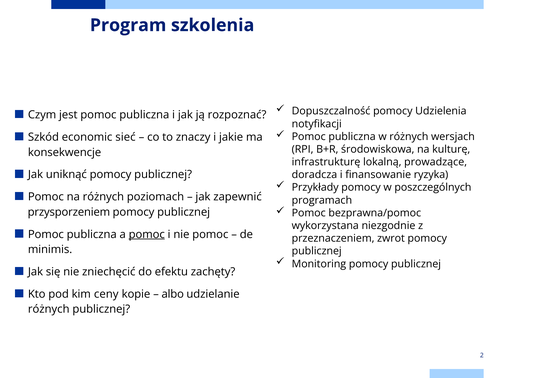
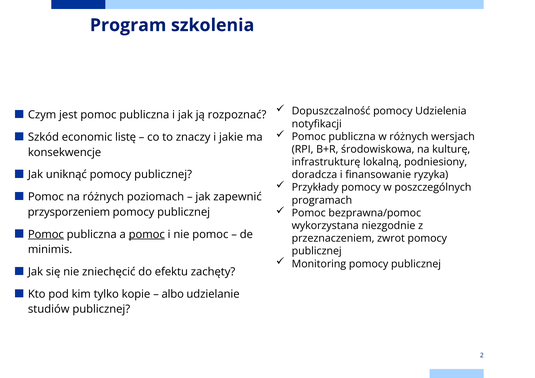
sieć: sieć -> listę (126, 137)
prowadzące: prowadzące -> podniesiony (436, 162)
Pomoc underline: none -> present (46, 234)
ceny: ceny -> tylko (106, 294)
różnych: różnych -> studiów (49, 310)
